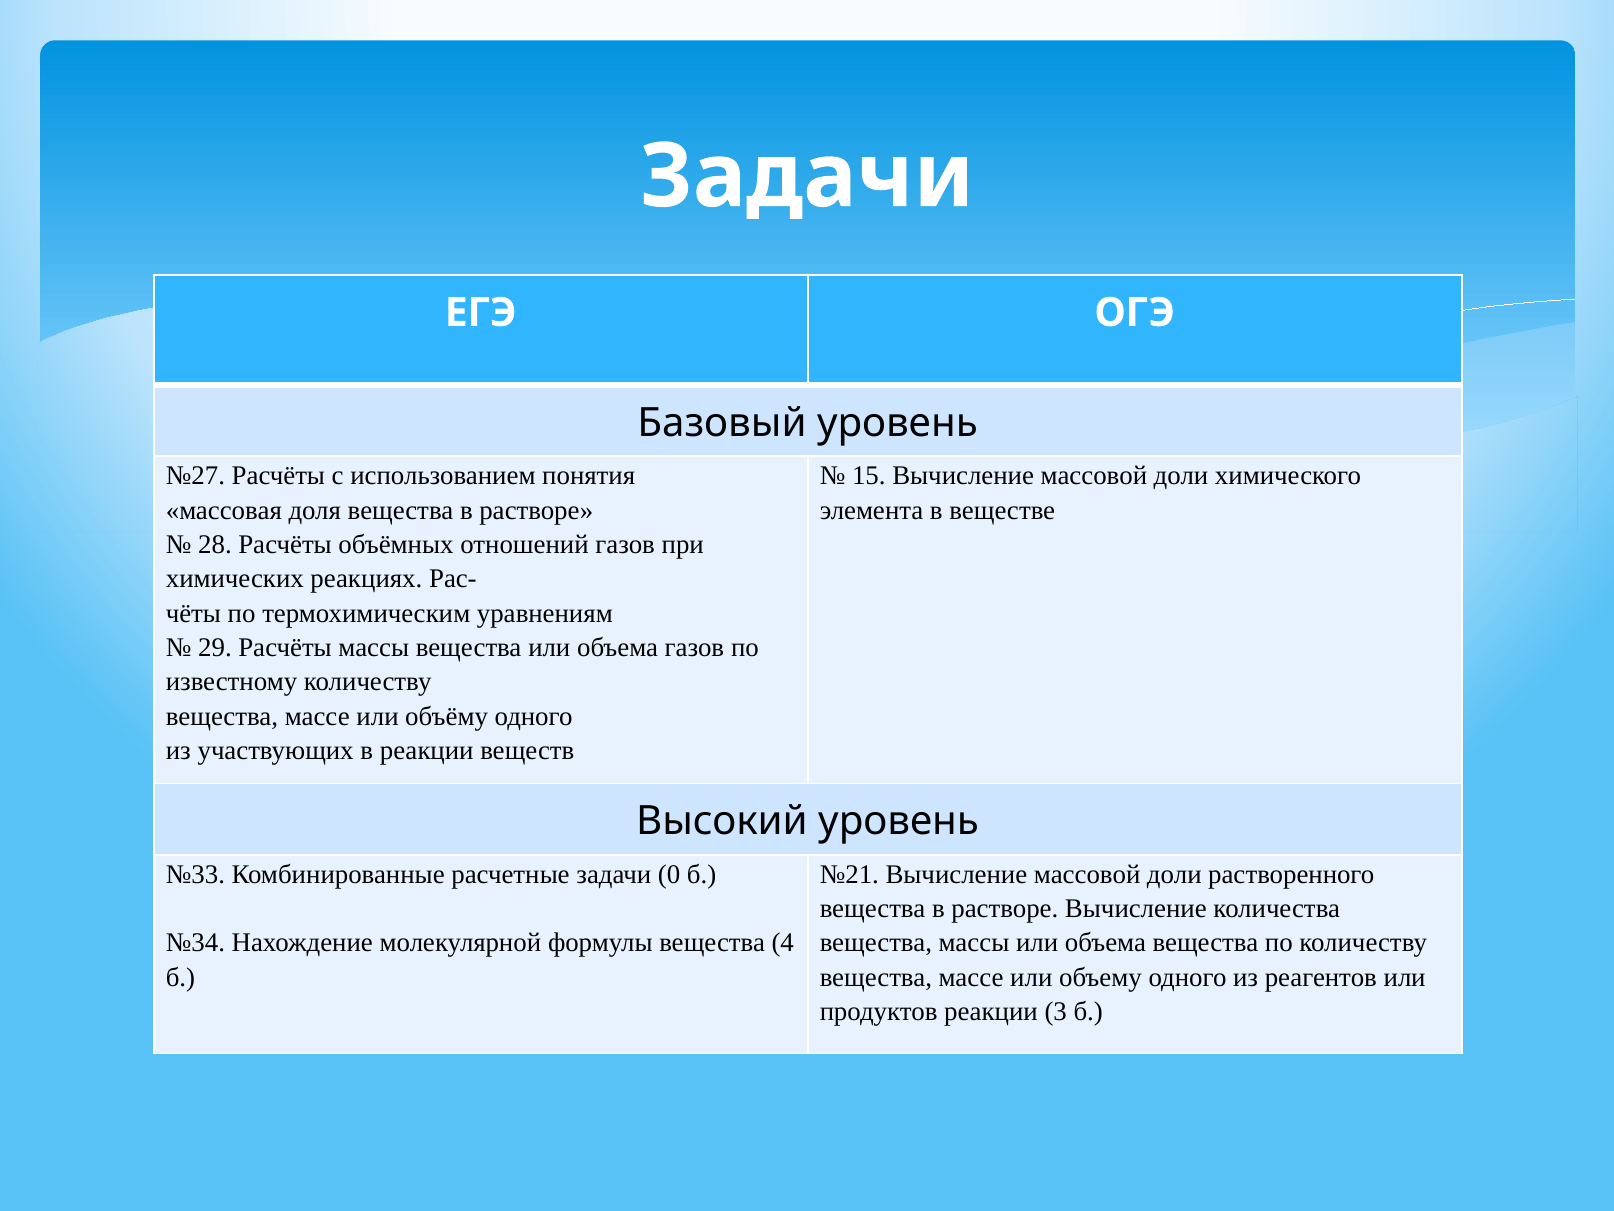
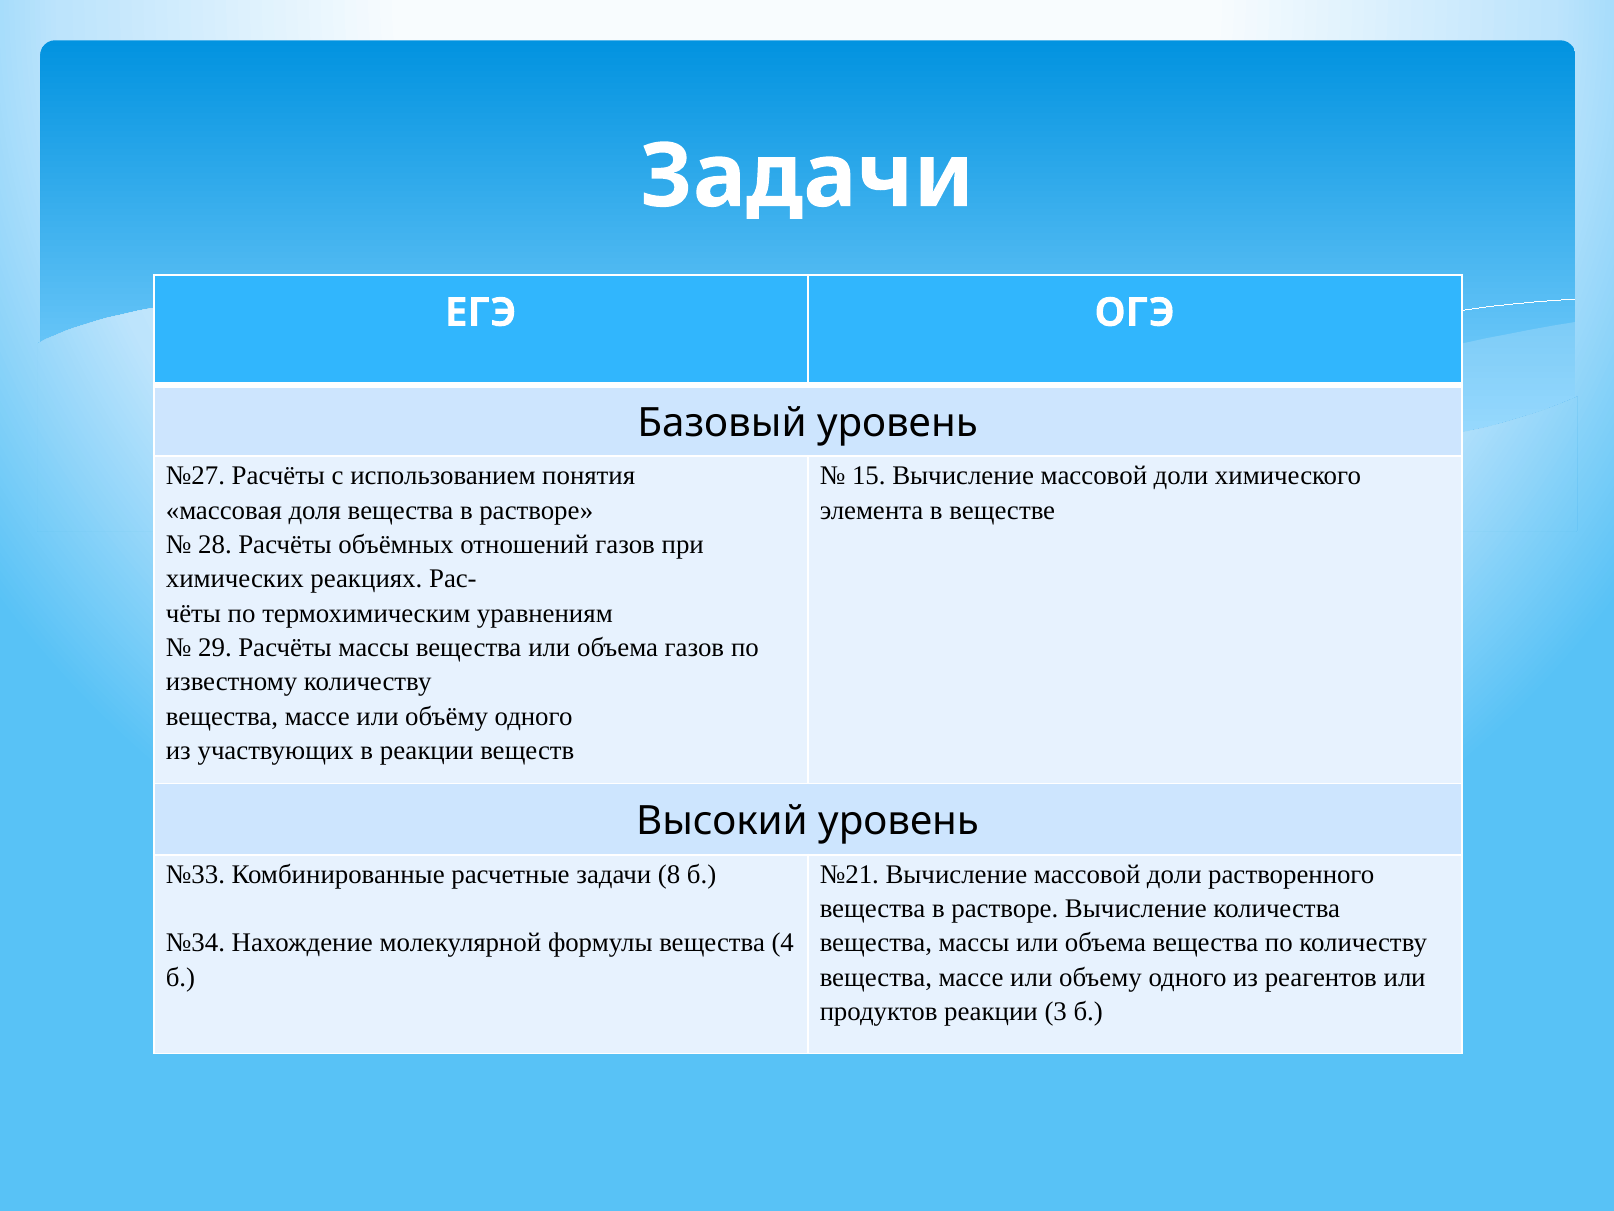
0: 0 -> 8 (669, 874)
